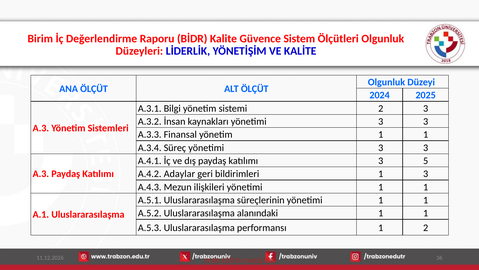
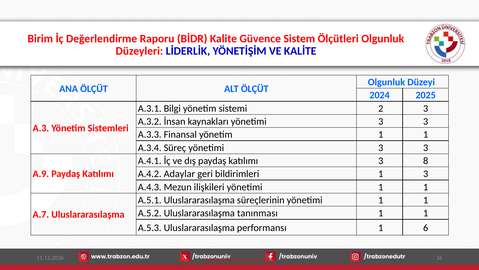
5: 5 -> 8 (426, 161)
A.3: A.3 -> A.9 (41, 174)
alanındaki: alanındaki -> tanınması (257, 213)
A.1: A.1 -> A.7 (41, 214)
1 2: 2 -> 6 (426, 227)
